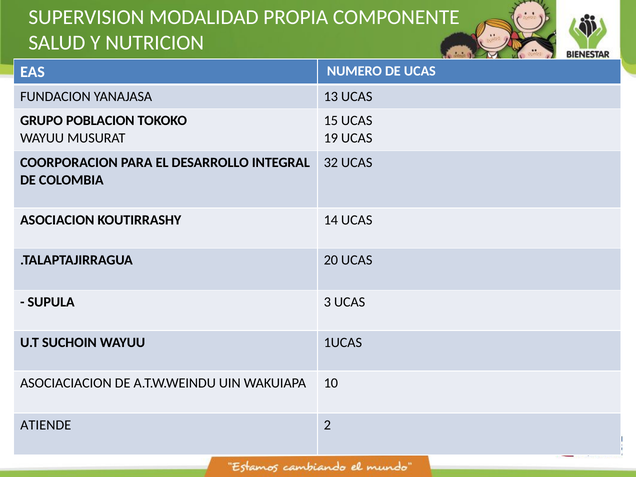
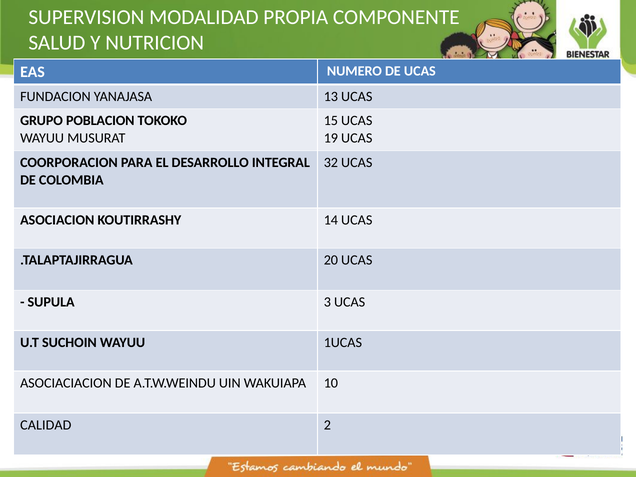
ATIENDE: ATIENDE -> CALIDAD (46, 425)
